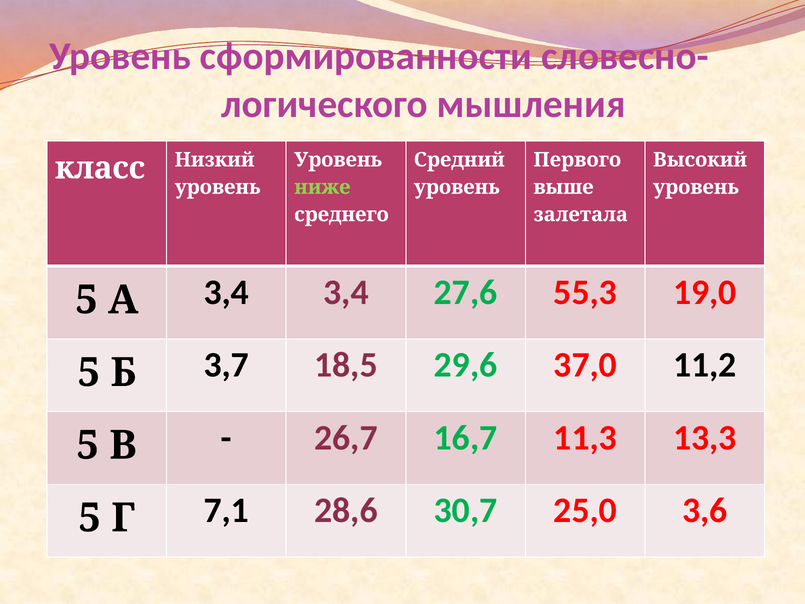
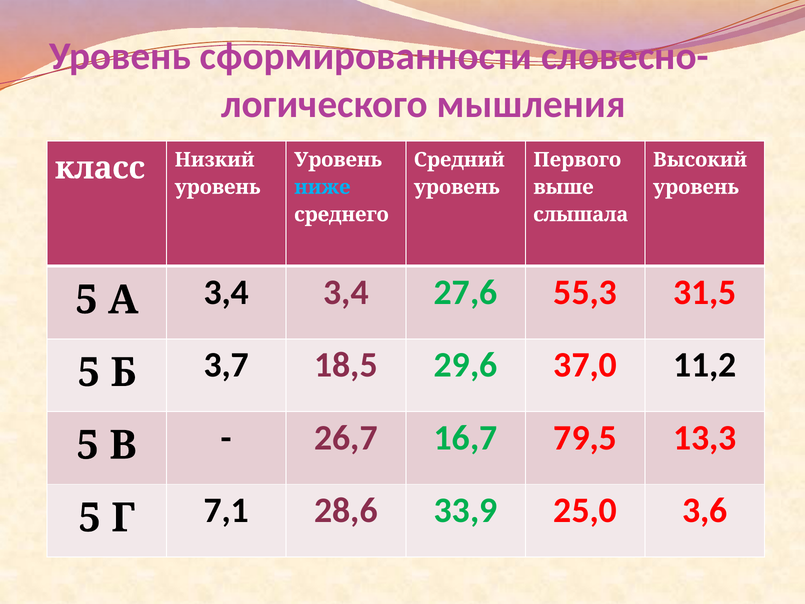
ниже colour: light green -> light blue (322, 187)
залетала: залетала -> слышала (581, 214)
19,0: 19,0 -> 31,5 (705, 292)
11,3: 11,3 -> 79,5 (585, 438)
30,7: 30,7 -> 33,9 (466, 510)
